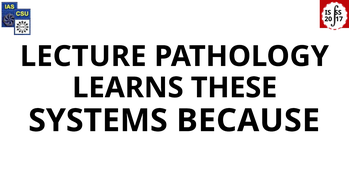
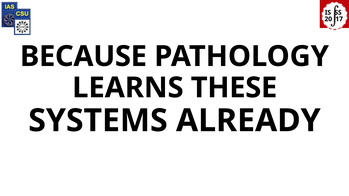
LECTURE: LECTURE -> BECAUSE (83, 56)
BECAUSE: BECAUSE -> ALREADY (248, 121)
